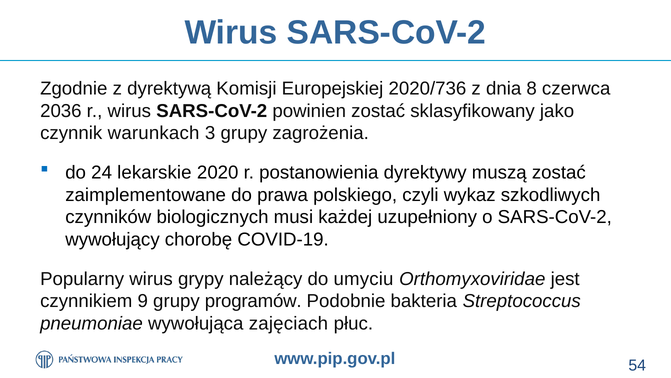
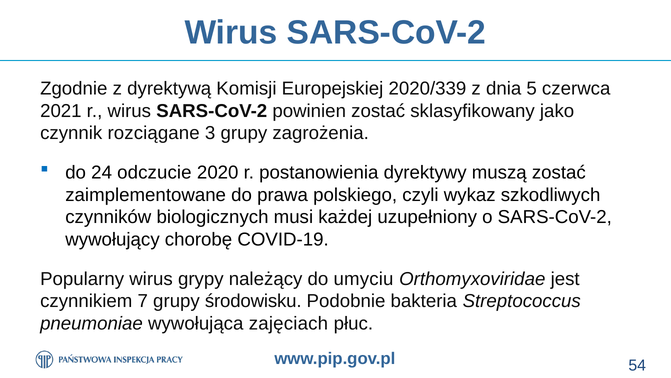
2020/736: 2020/736 -> 2020/339 (427, 88)
8: 8 -> 5 (532, 88)
2036: 2036 -> 2021 (61, 111)
warunkach: warunkach -> rozciągane (154, 133)
lekarskie: lekarskie -> odczucie (154, 172)
9: 9 -> 7 (143, 301)
programów: programów -> środowisku (253, 301)
